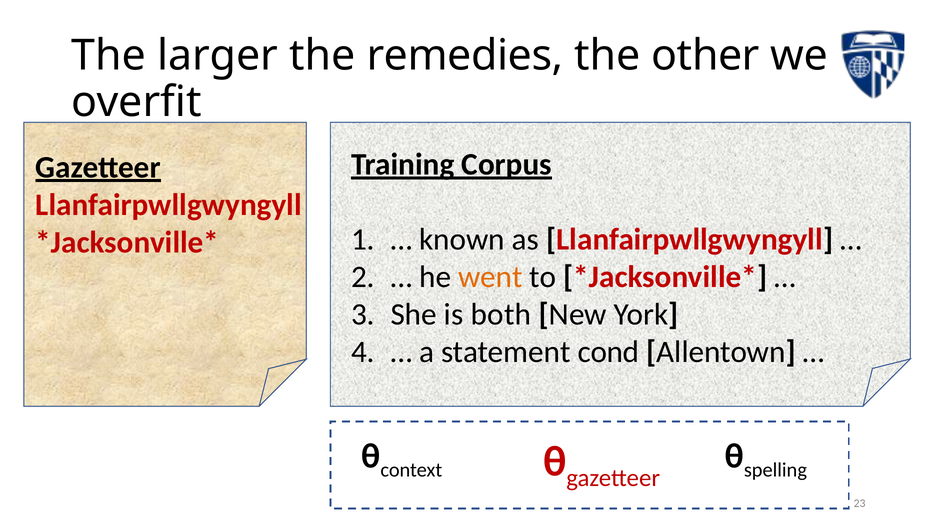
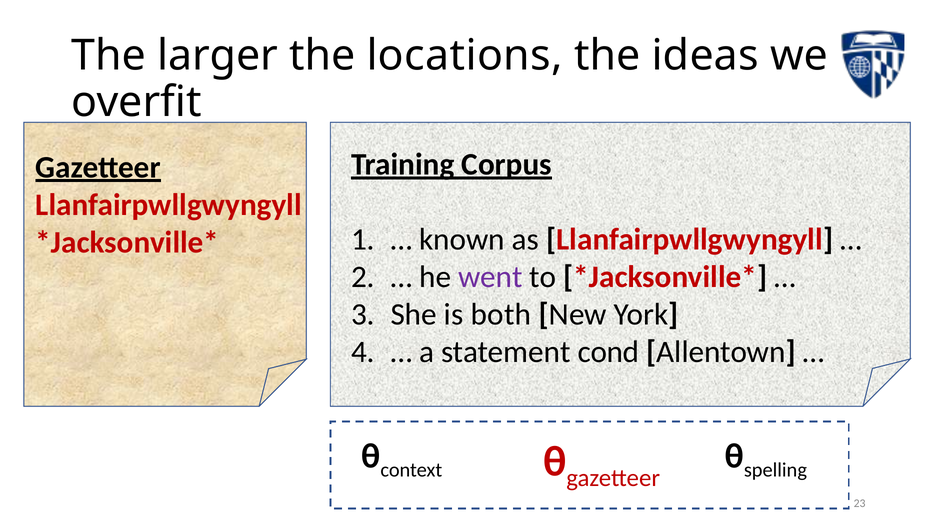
remedies: remedies -> locations (465, 56)
other: other -> ideas (705, 56)
went colour: orange -> purple (490, 277)
